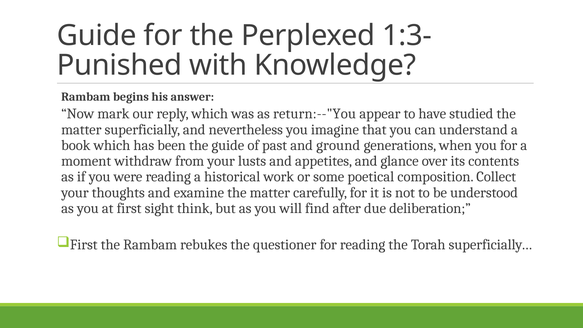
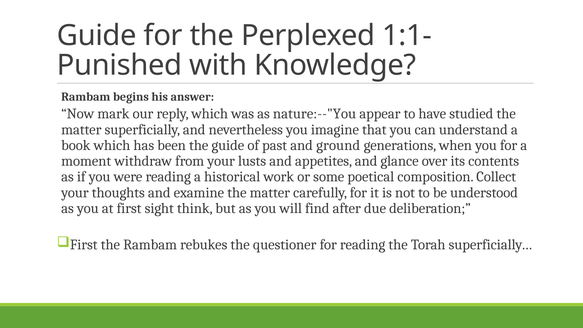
1:3-: 1:3- -> 1:1- (407, 36)
return:--"You: return:--"You -> nature:--"You (315, 114)
